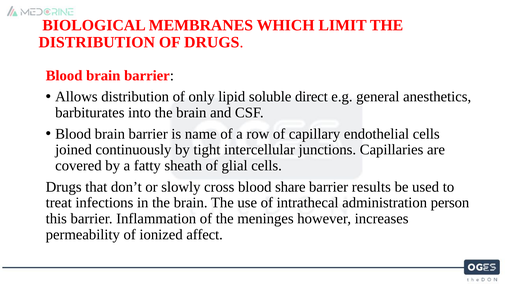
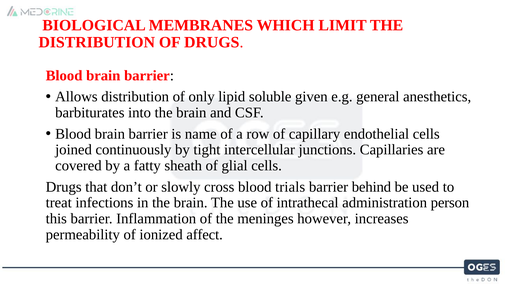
direct: direct -> given (311, 97)
share: share -> trials (290, 187)
results: results -> behind (371, 187)
